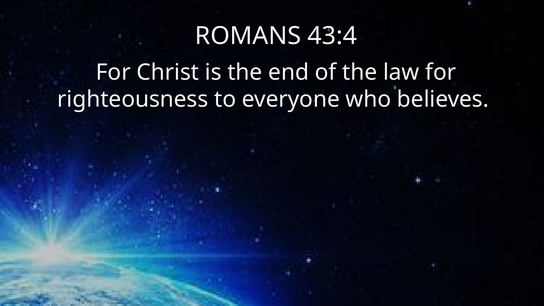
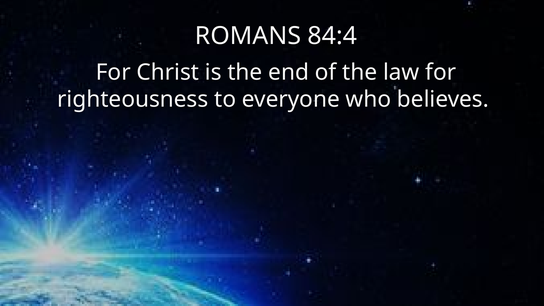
43:4: 43:4 -> 84:4 (332, 36)
